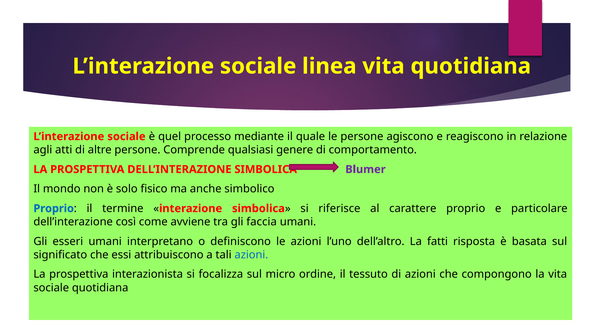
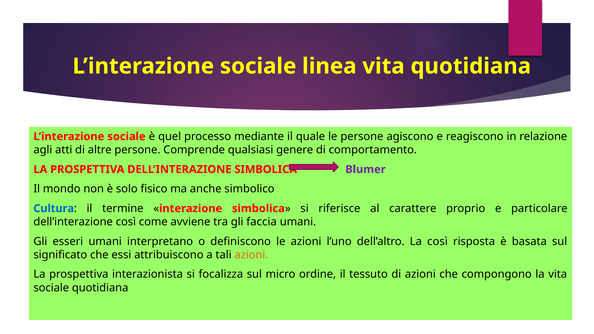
Proprio: Proprio -> Cultura (54, 209)
La fatti: fatti -> così (437, 241)
azioni colour: blue -> orange (251, 255)
